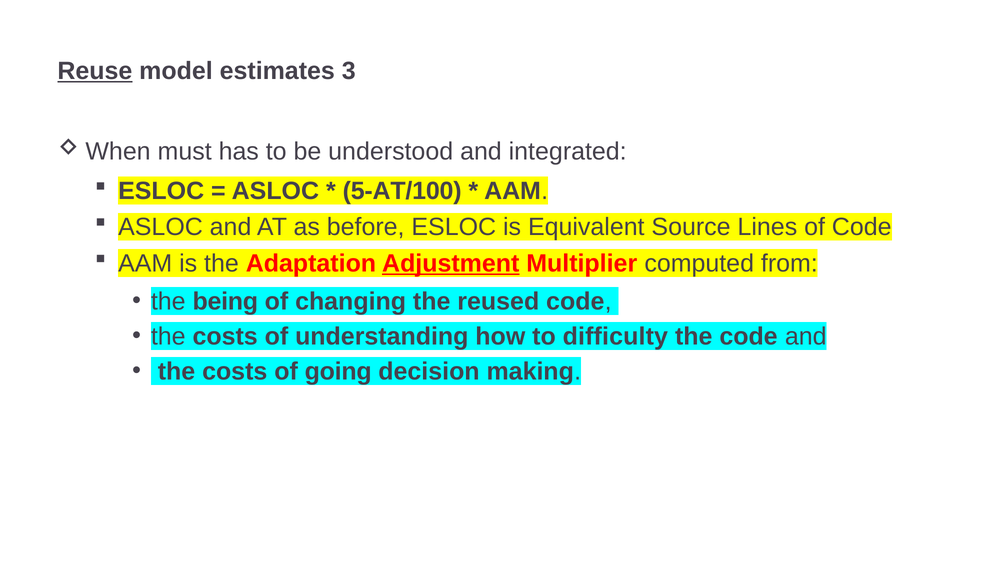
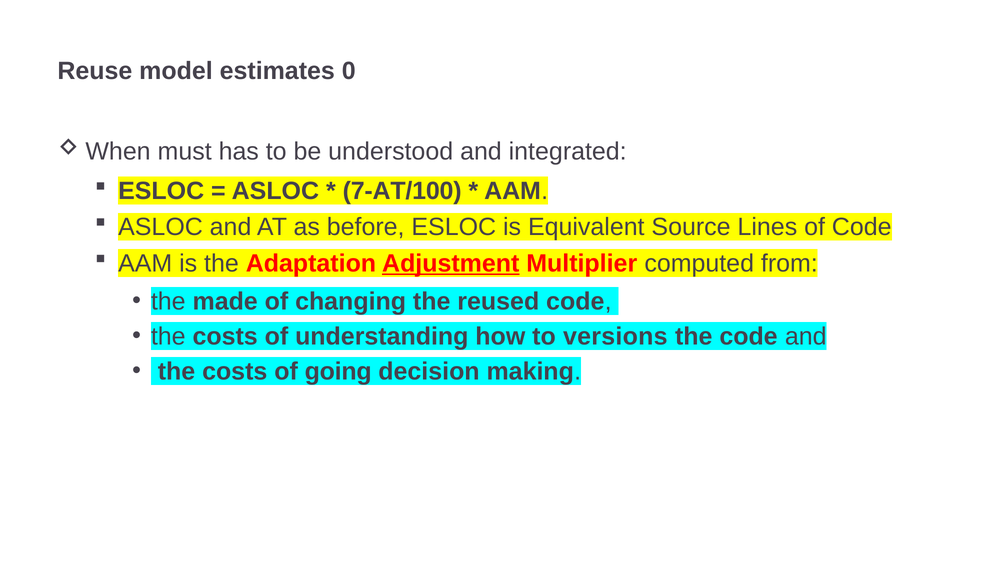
Reuse underline: present -> none (95, 71)
3: 3 -> 0 (349, 71)
5-AT/100: 5-AT/100 -> 7-AT/100 (402, 191)
being: being -> made (225, 301)
difficulty: difficulty -> versions (615, 336)
